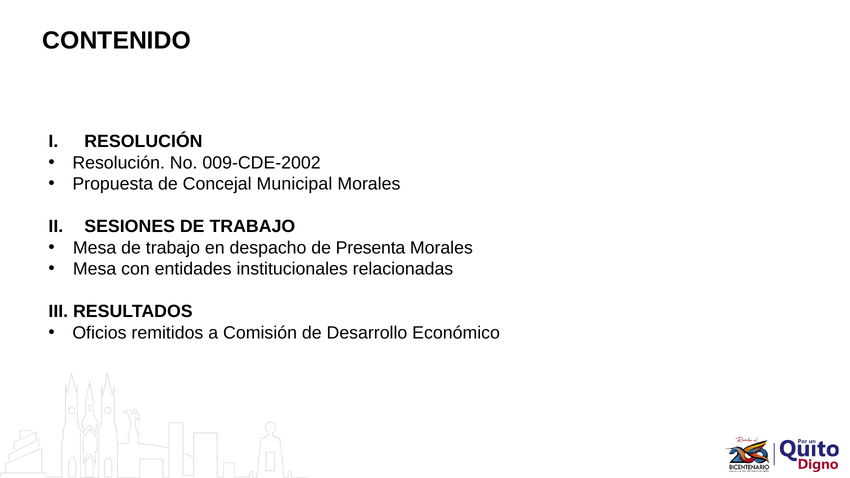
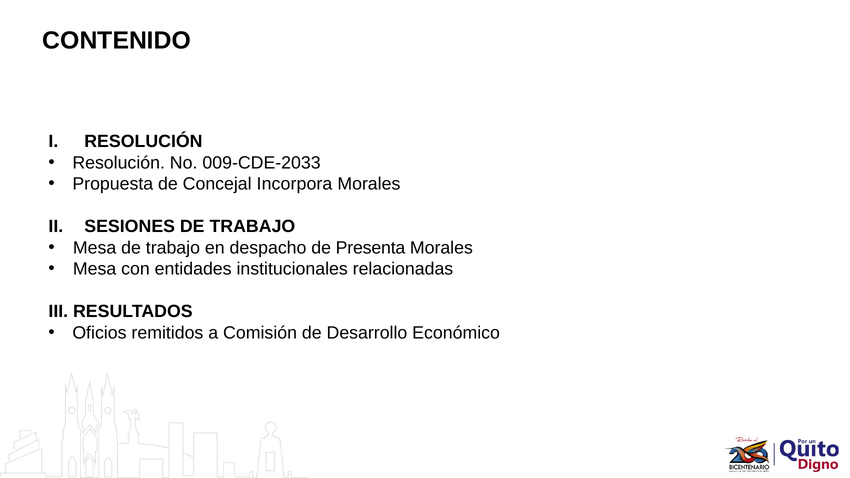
009-CDE-2002: 009-CDE-2002 -> 009-CDE-2033 (262, 163)
Municipal: Municipal -> Incorpora (294, 184)
